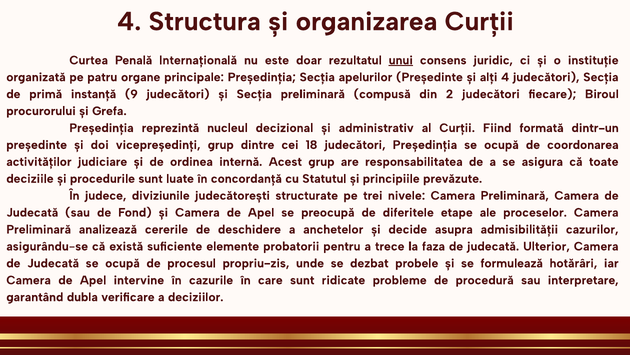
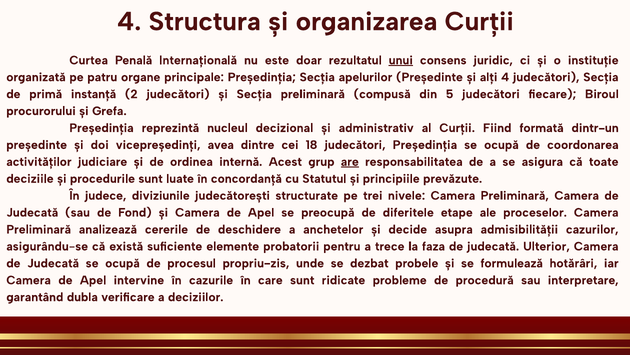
9: 9 -> 2 (131, 94)
2: 2 -> 5 (450, 94)
vicepreședinți grup: grup -> avea (221, 145)
are underline: none -> present (350, 162)
